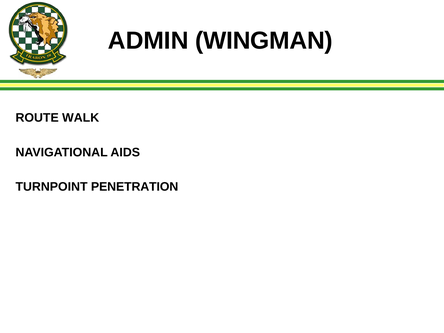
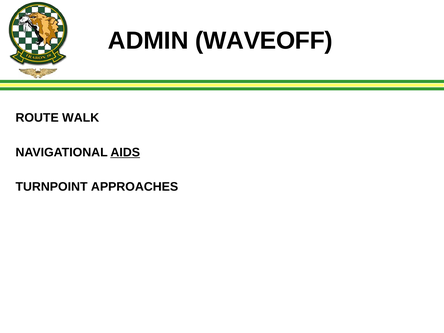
WINGMAN: WINGMAN -> WAVEOFF (264, 41)
AIDS underline: none -> present (125, 152)
PENETRATION: PENETRATION -> APPROACHES (135, 187)
